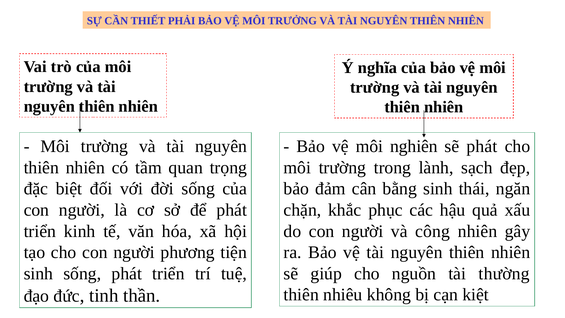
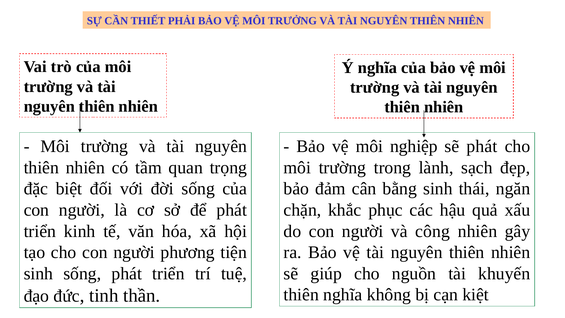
nghiên: nghiên -> nghiệp (414, 146)
thường: thường -> khuyến (504, 273)
thiên nhiêu: nhiêu -> nghĩa (343, 295)
